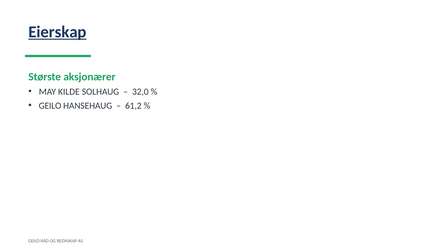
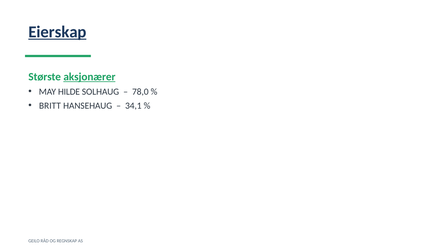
aksjonærer underline: none -> present (89, 77)
KILDE: KILDE -> HILDE (69, 92)
32,0: 32,0 -> 78,0 (140, 92)
GEILO: GEILO -> BRITT (50, 106)
61,2: 61,2 -> 34,1 (133, 106)
